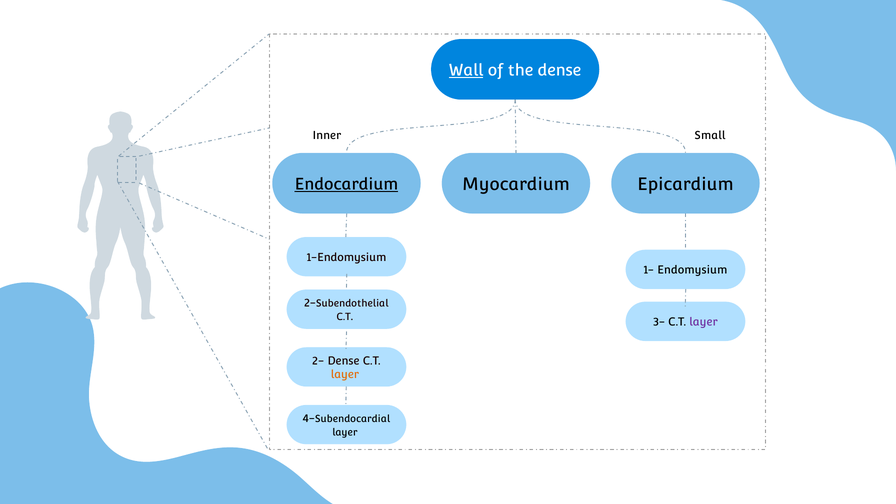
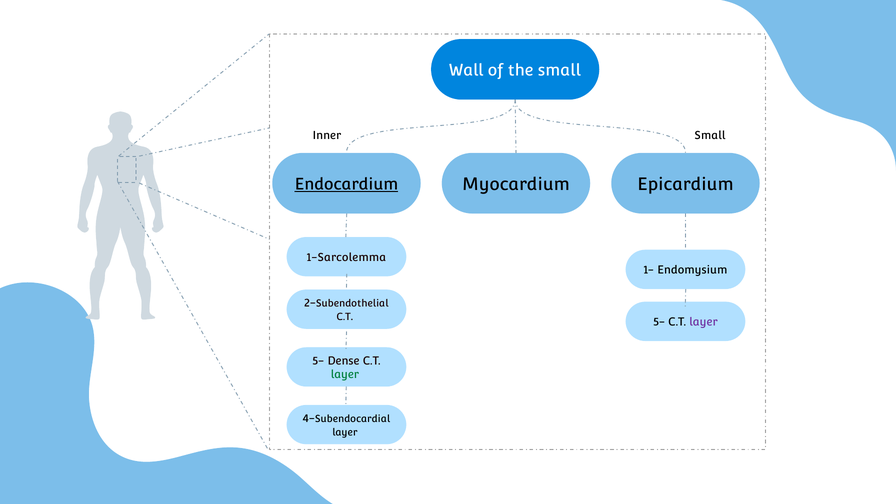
Wall underline: present -> none (466, 70)
the dense: dense -> small (559, 70)
1-Endomysium: 1-Endomysium -> 1-Sarcolemma (346, 257)
3-: 3- -> 5- (659, 322)
2-: 2- -> 5- (318, 361)
layer colour: orange -> green (345, 374)
